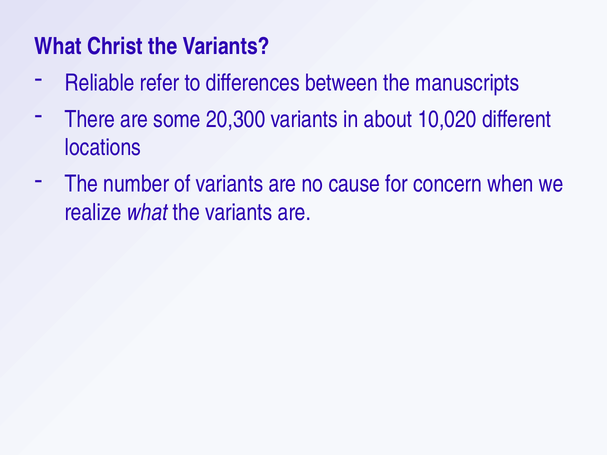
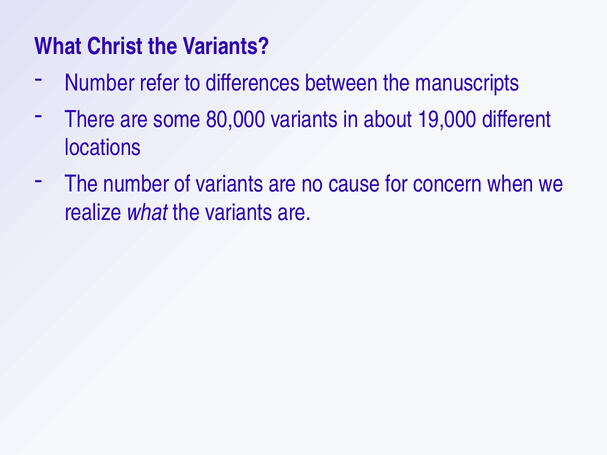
Reliable: Reliable -> Number (100, 83)
20,300: 20,300 -> 80,000 (236, 119)
10,020: 10,020 -> 19,000 (447, 119)
